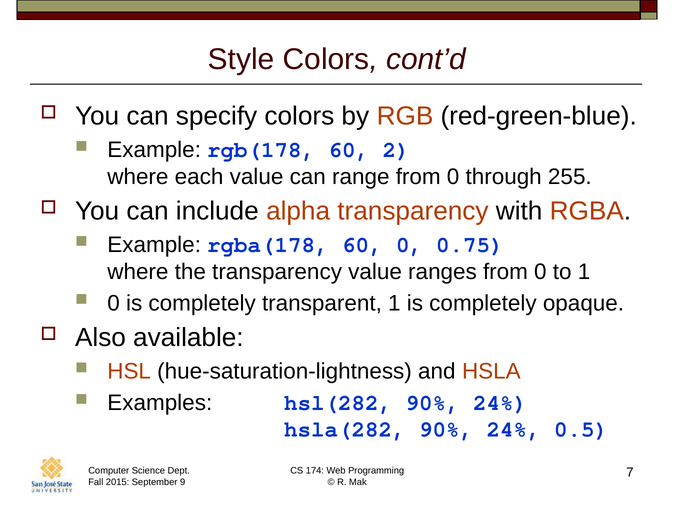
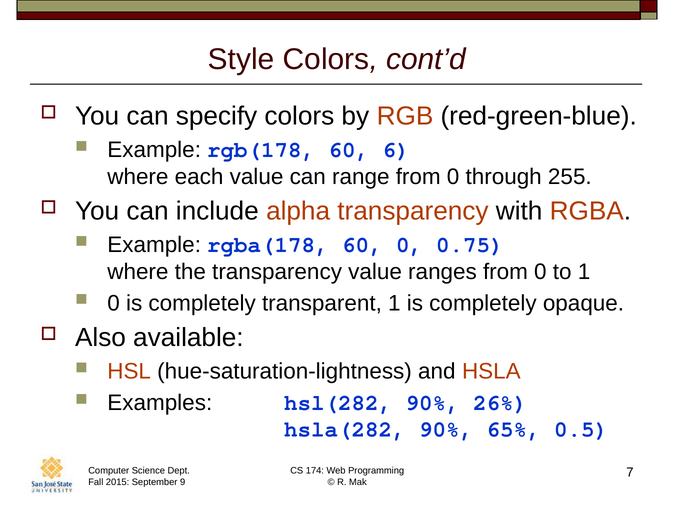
2: 2 -> 6 (396, 150)
hsl(282 90% 24%: 24% -> 26% (500, 403)
hsla(282 90% 24%: 24% -> 65% (514, 430)
